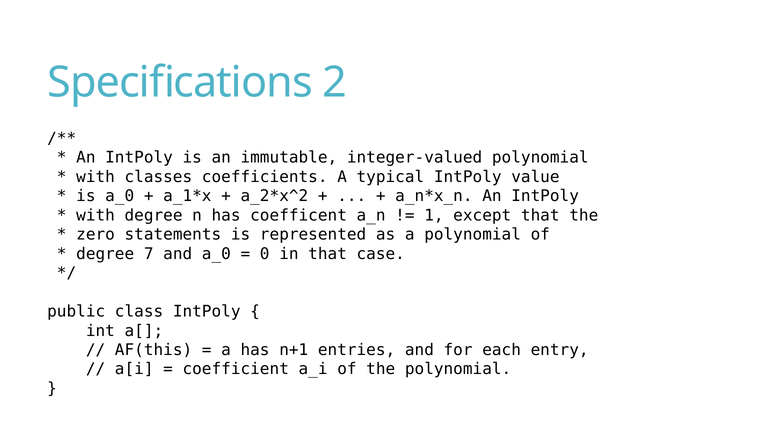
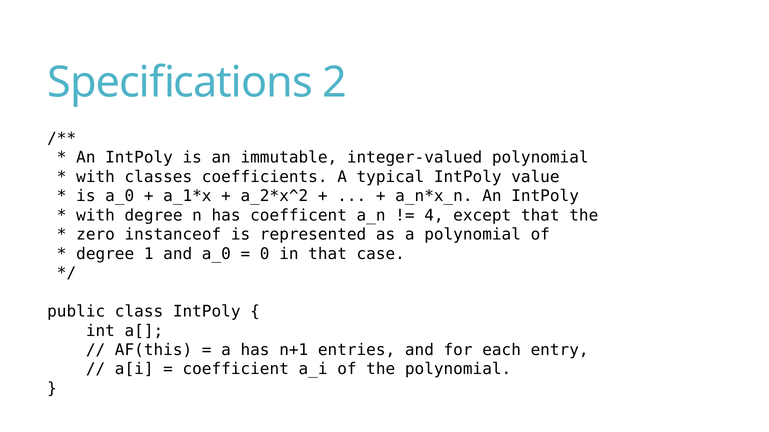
1: 1 -> 4 (434, 216)
statements: statements -> instanceof (173, 235)
7: 7 -> 1 (149, 254)
